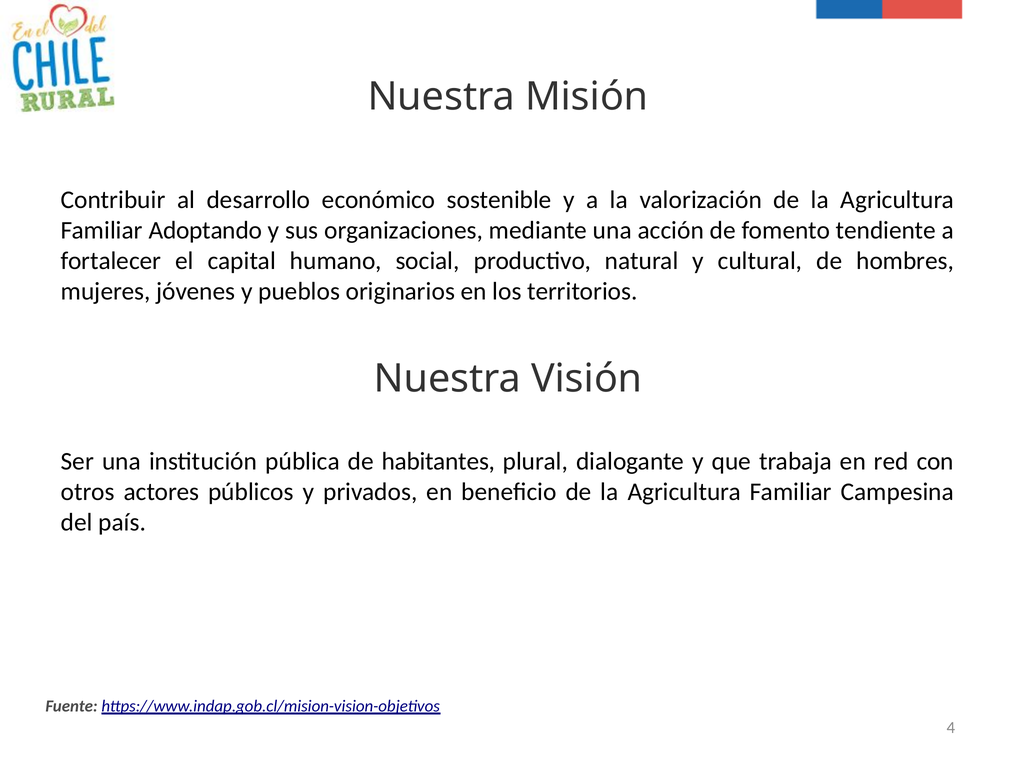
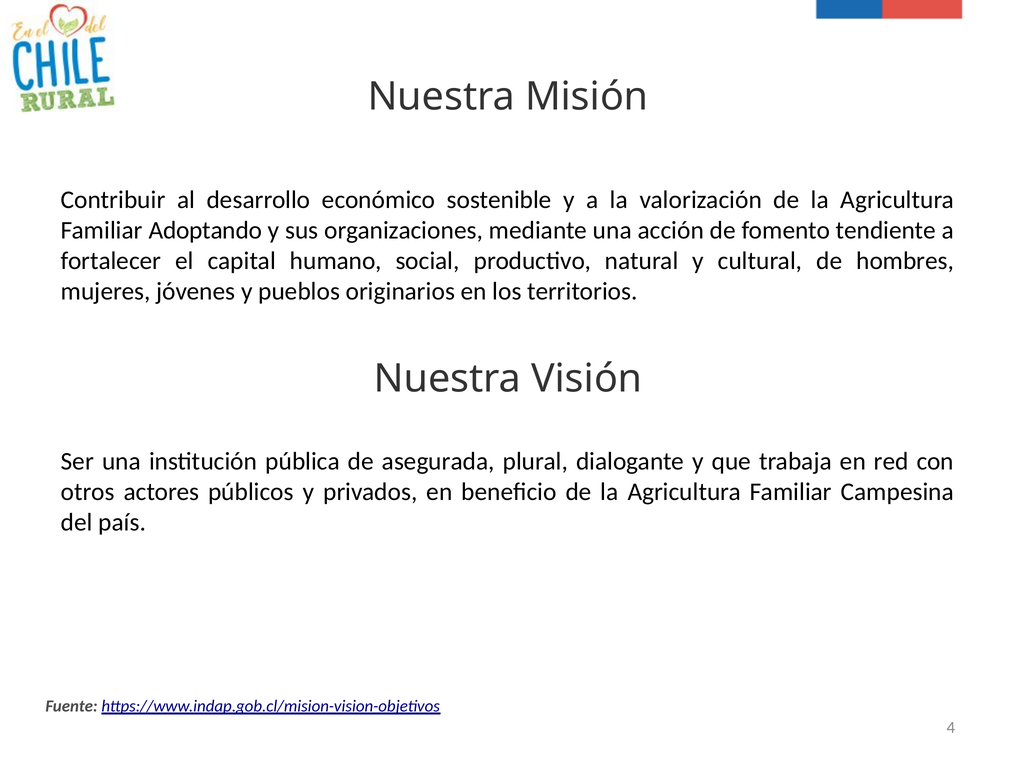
habitantes: habitantes -> asegurada (438, 461)
